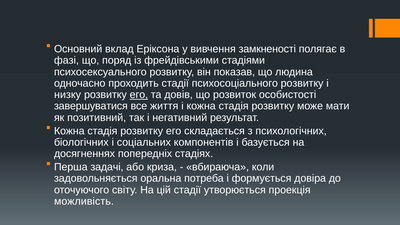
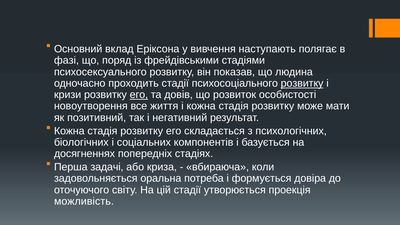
замкненості: замкненості -> наступають (267, 49)
розвитку underline: none -> present (302, 83)
низку: низку -> кризи (68, 95)
завершуватися: завершуватися -> новоутворення (91, 106)
